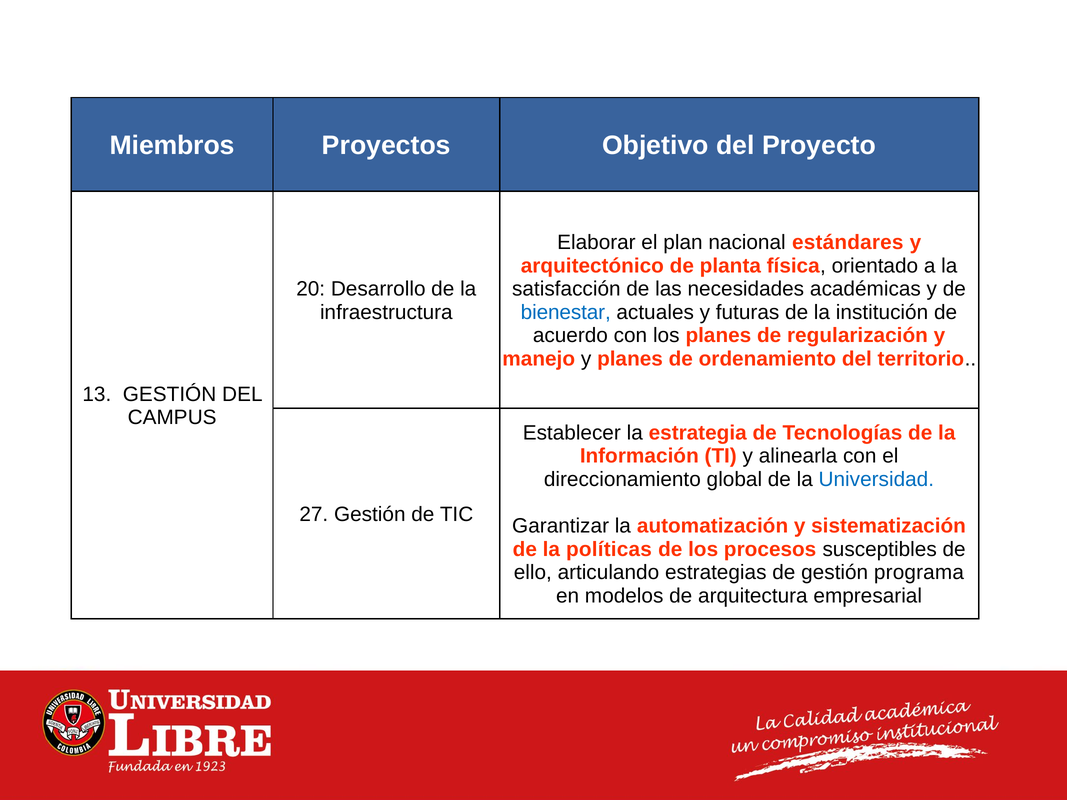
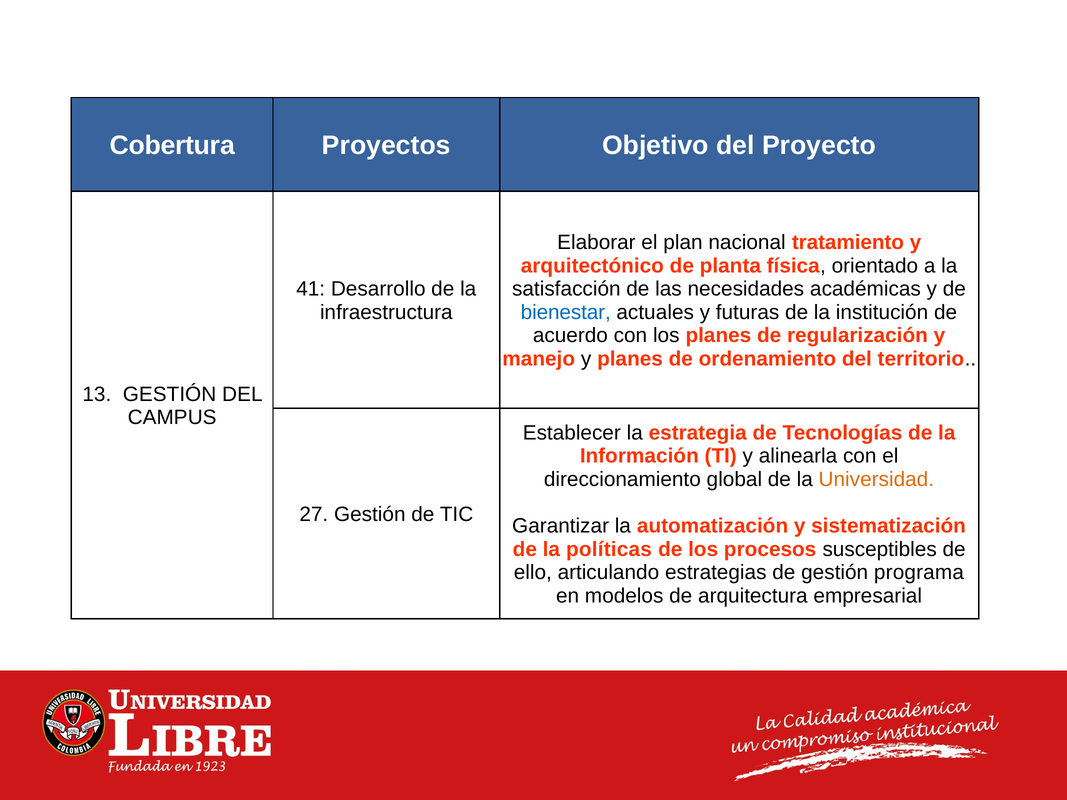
Miembros: Miembros -> Cobertura (172, 145)
estándares: estándares -> tratamiento (848, 242)
20: 20 -> 41 (311, 289)
Universidad colour: blue -> orange (876, 480)
